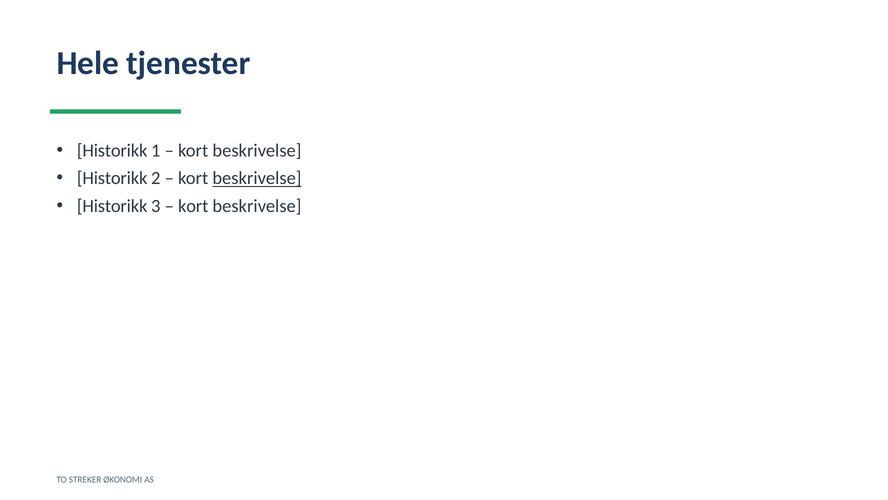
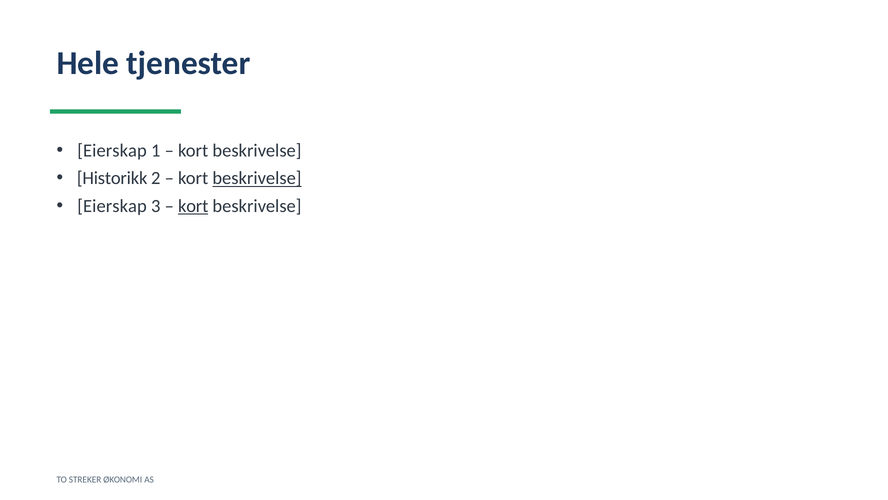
Historikk: Historikk -> Eierskap (112, 150)
Historikk: Historikk -> Eierskap (112, 206)
kort underline: none -> present (193, 206)
